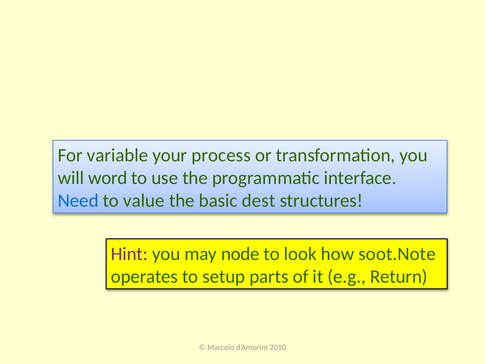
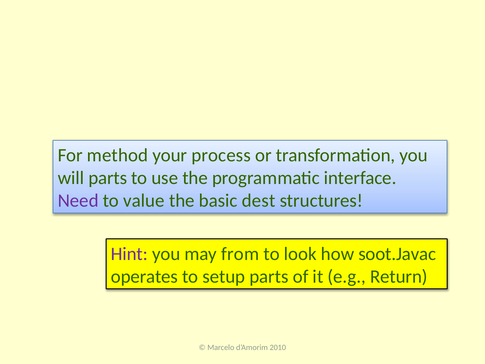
variable: variable -> method (117, 155)
will word: word -> parts (108, 178)
Need colour: blue -> purple (78, 200)
node: node -> from (240, 254)
soot.Note: soot.Note -> soot.Javac (397, 254)
